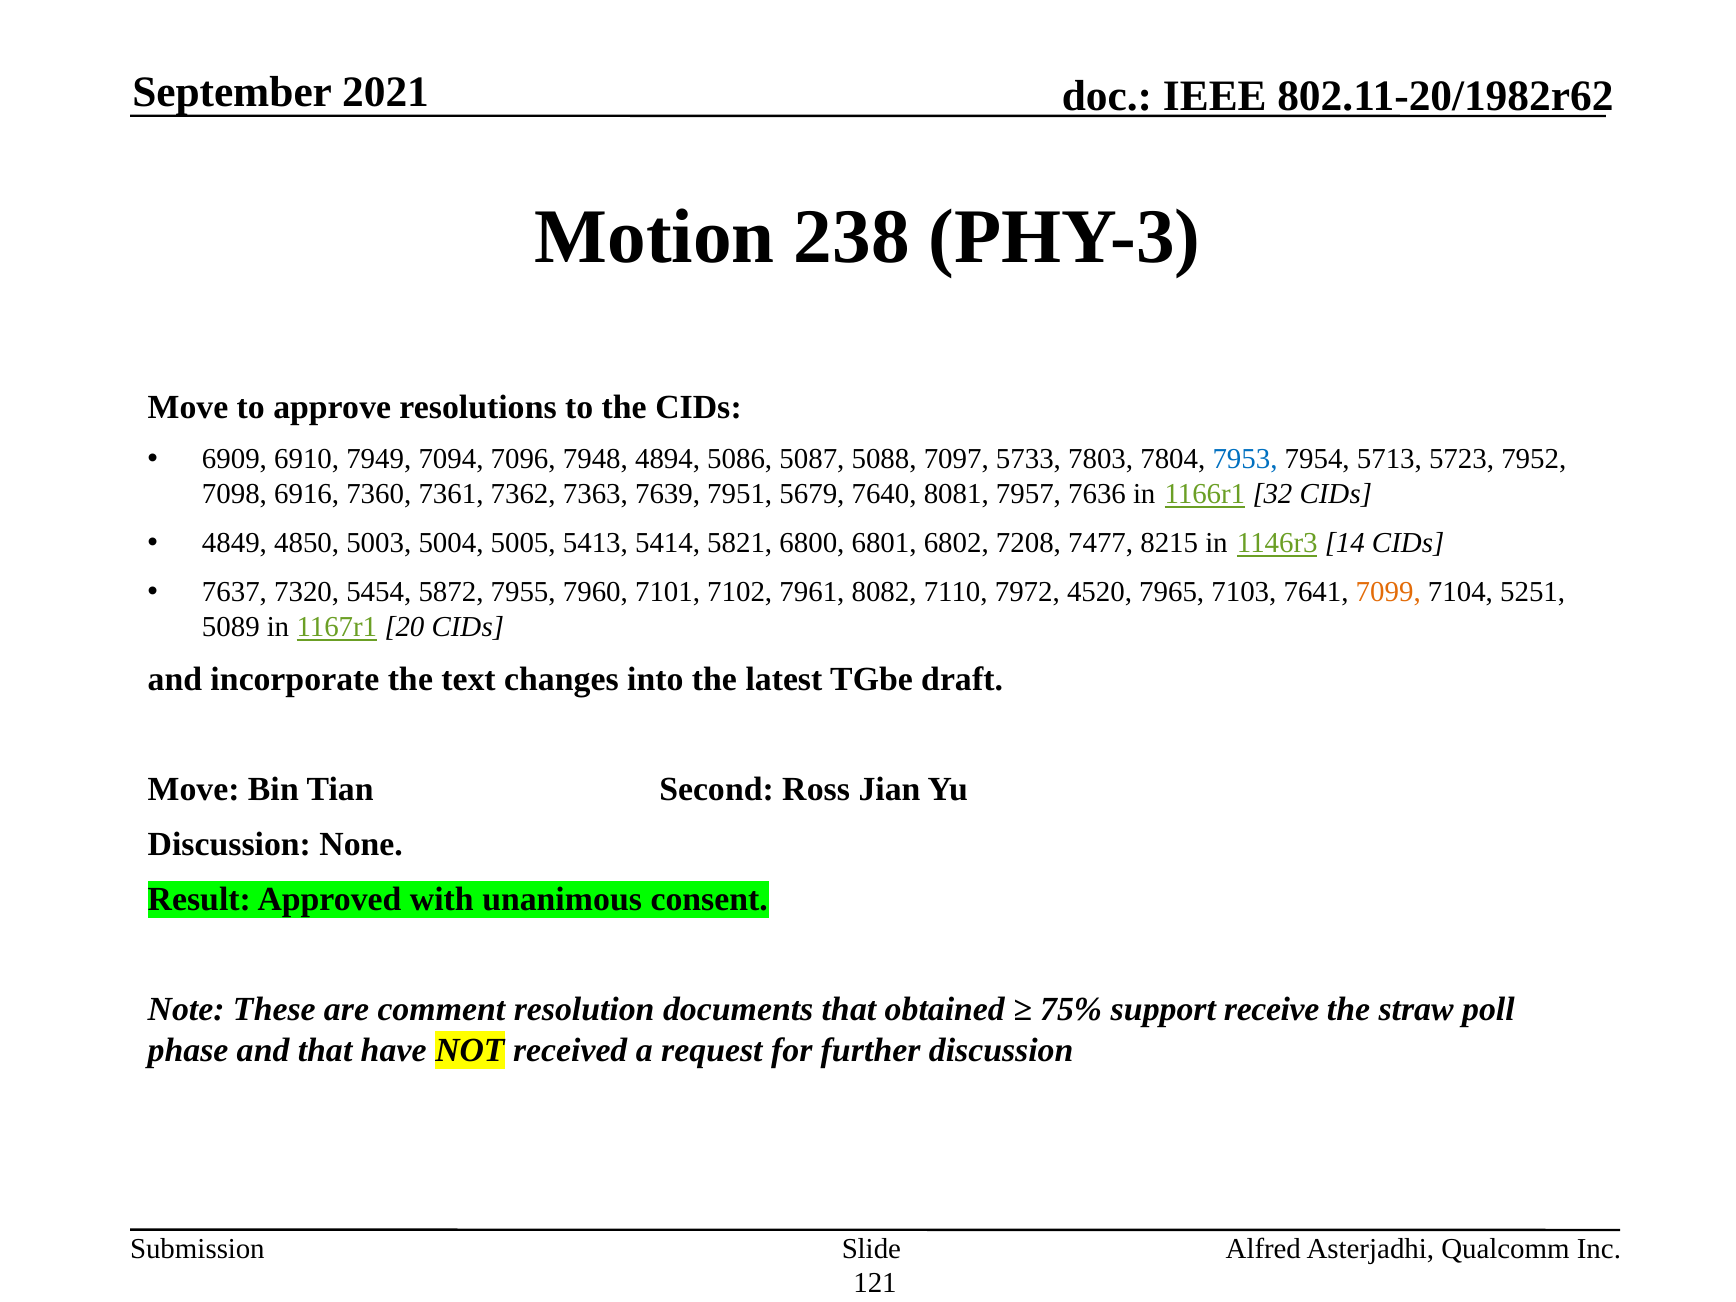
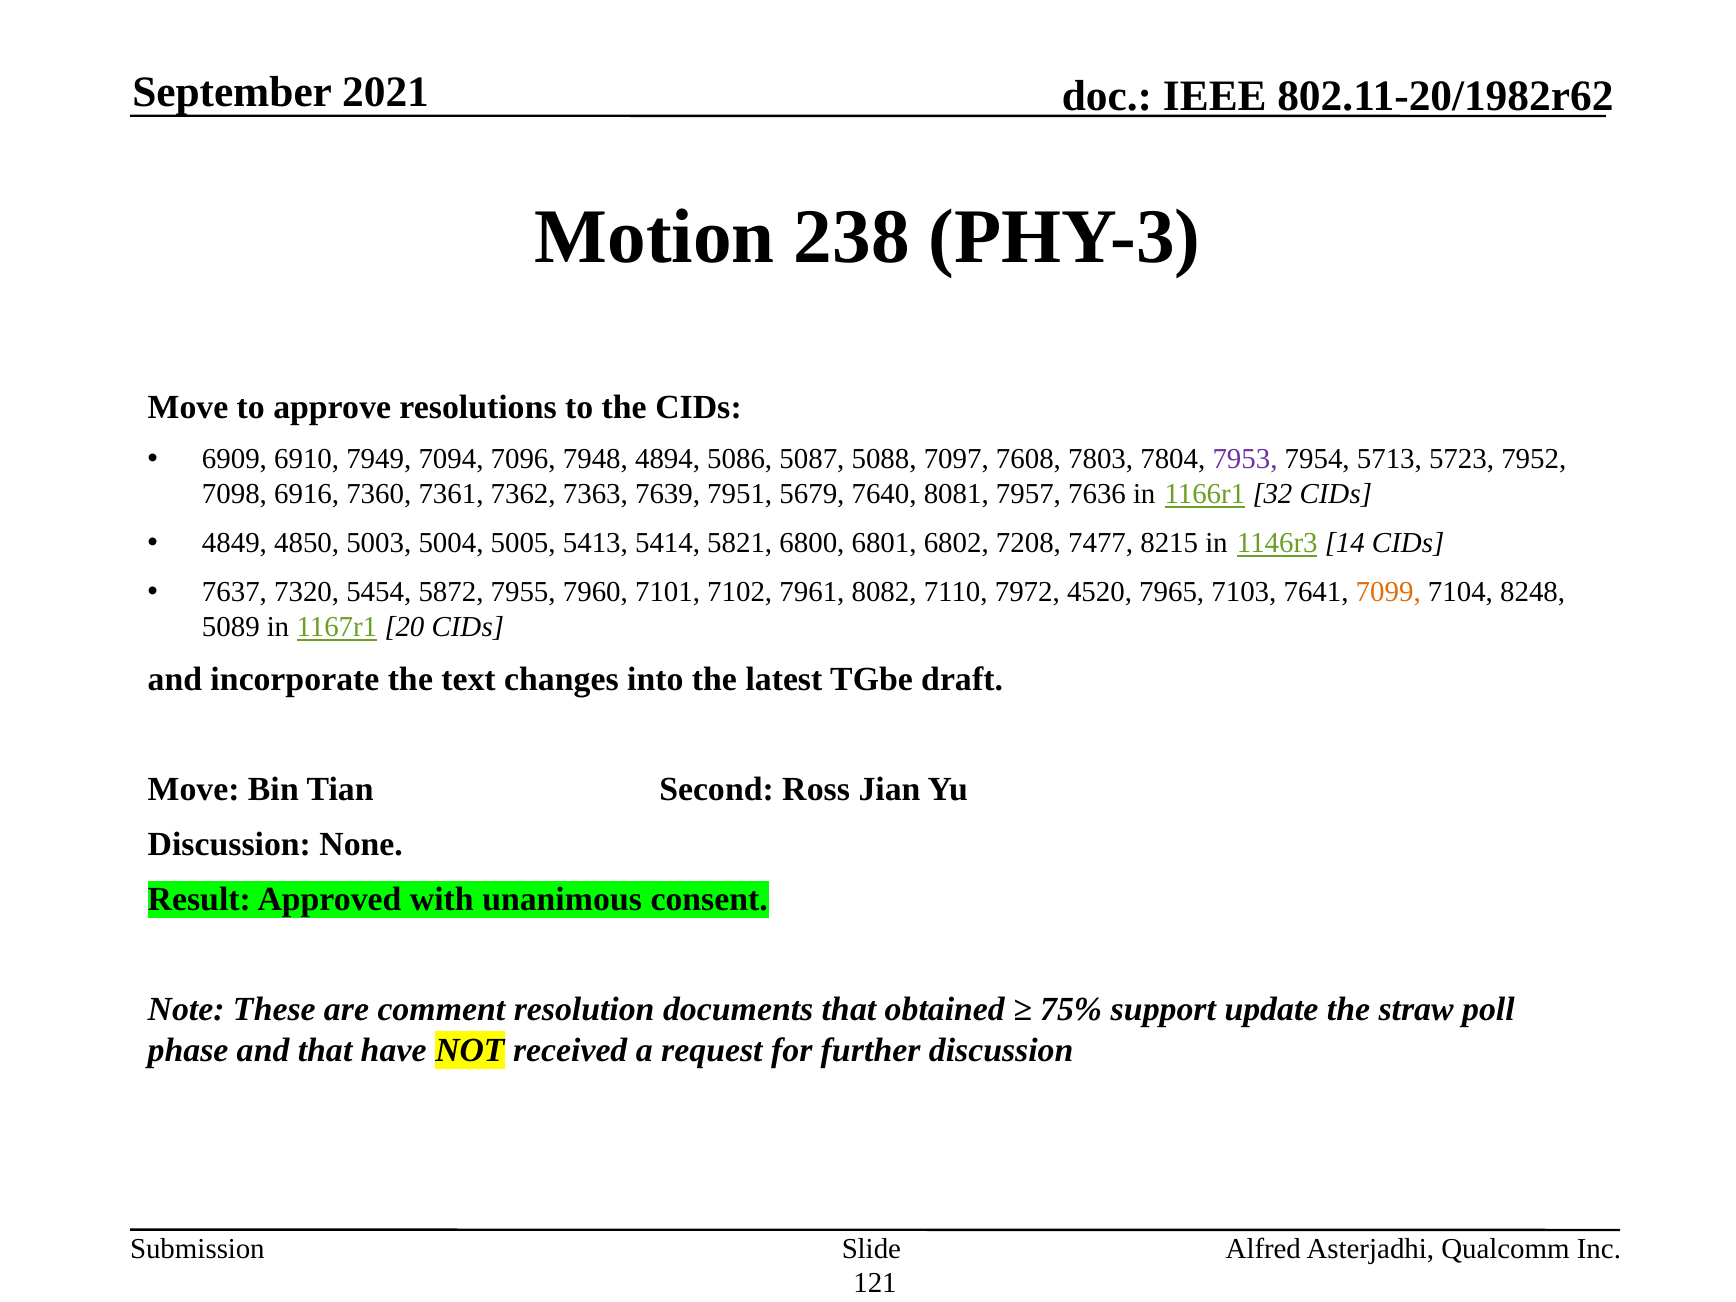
5733: 5733 -> 7608 (1028, 459)
7953 colour: blue -> purple (1245, 459)
5251: 5251 -> 8248 (1533, 592)
receive: receive -> update (1271, 1010)
